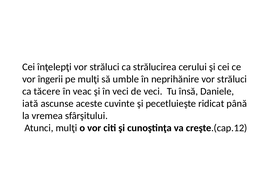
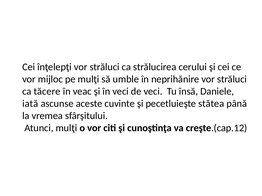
îngerii: îngerii -> mijloc (50, 79)
ridicat: ridicat -> stătea (211, 104)
